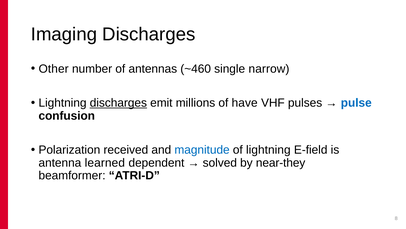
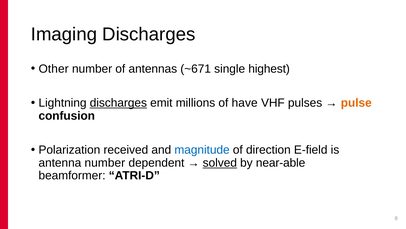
~460: ~460 -> ~671 (196, 69)
narrow: narrow -> highest (269, 69)
pulse colour: blue -> orange (356, 103)
of lightning: lightning -> direction (268, 150)
antenna learned: learned -> number (105, 162)
solved underline: none -> present (220, 162)
near-they: near-they -> near-able (281, 162)
